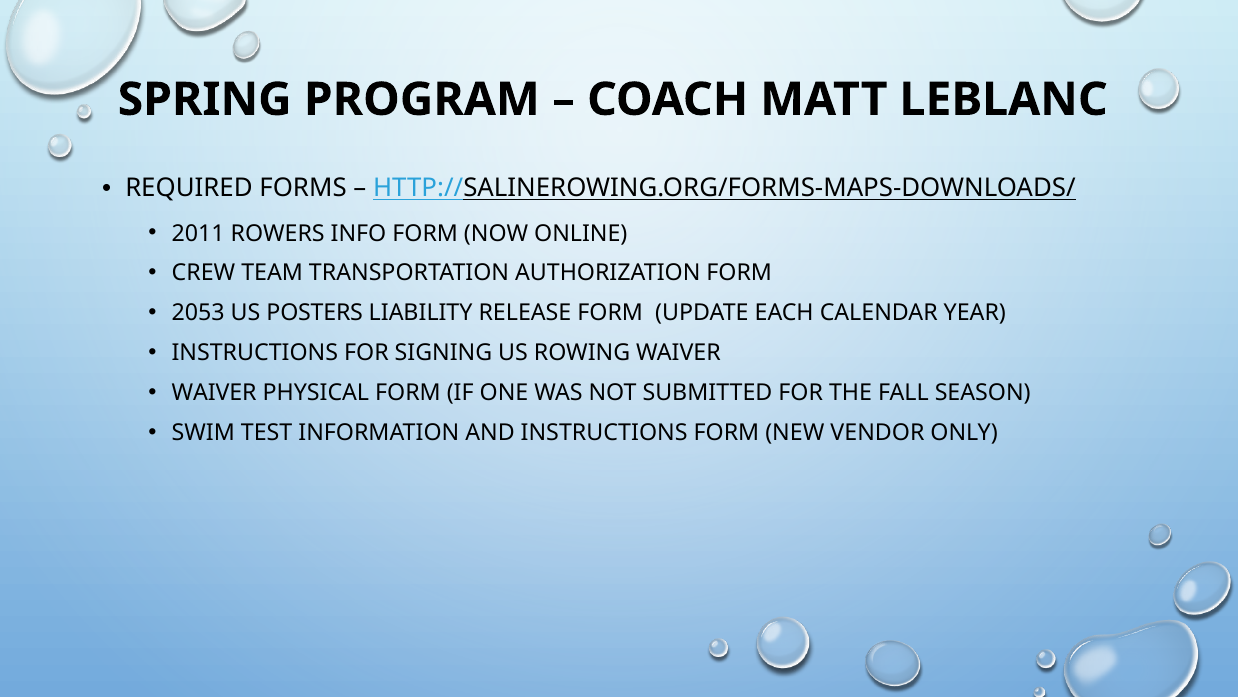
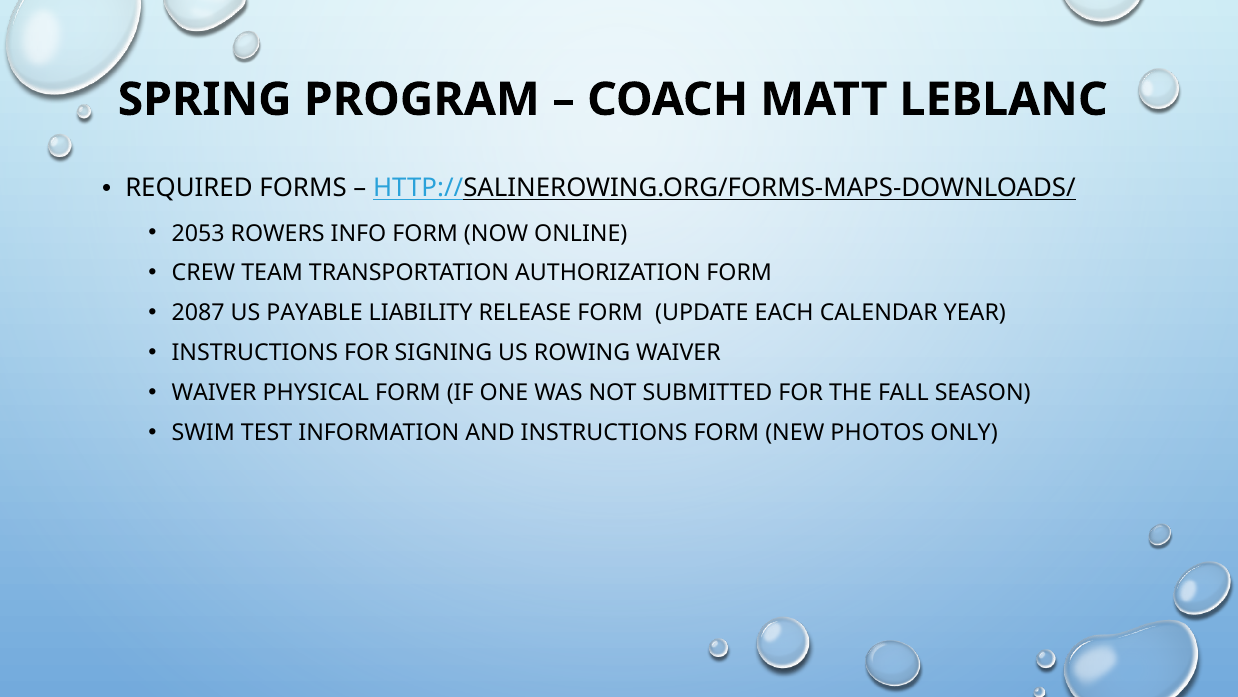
2011: 2011 -> 2053 (198, 233)
2053: 2053 -> 2087 (198, 313)
POSTERS: POSTERS -> PAYABLE (315, 313)
VENDOR: VENDOR -> PHOTOS (877, 432)
